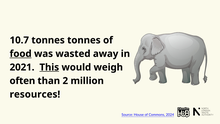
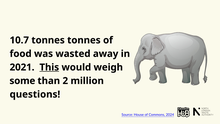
food underline: present -> none (21, 54)
often: often -> some (22, 81)
resources: resources -> questions (35, 94)
